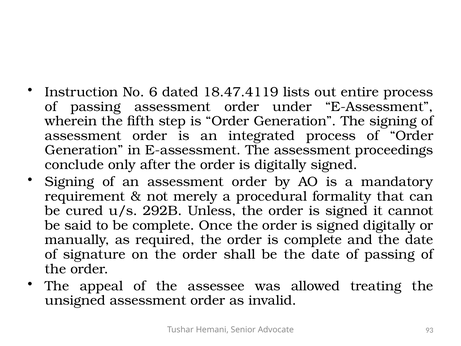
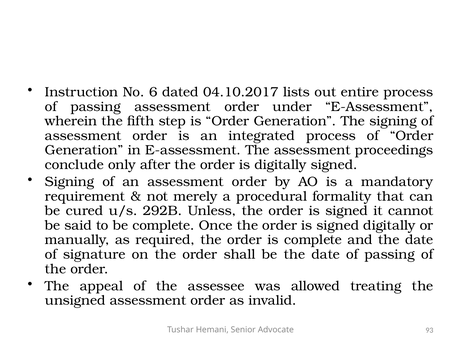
18.47.4119: 18.47.4119 -> 04.10.2017 (241, 92)
